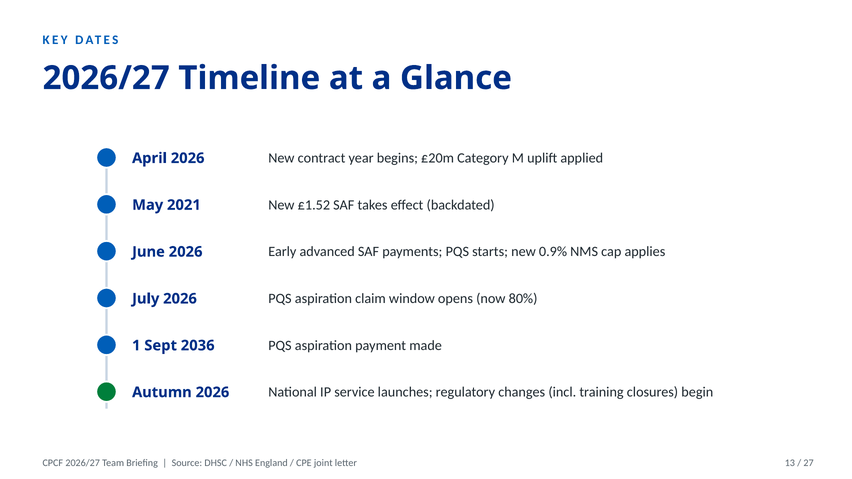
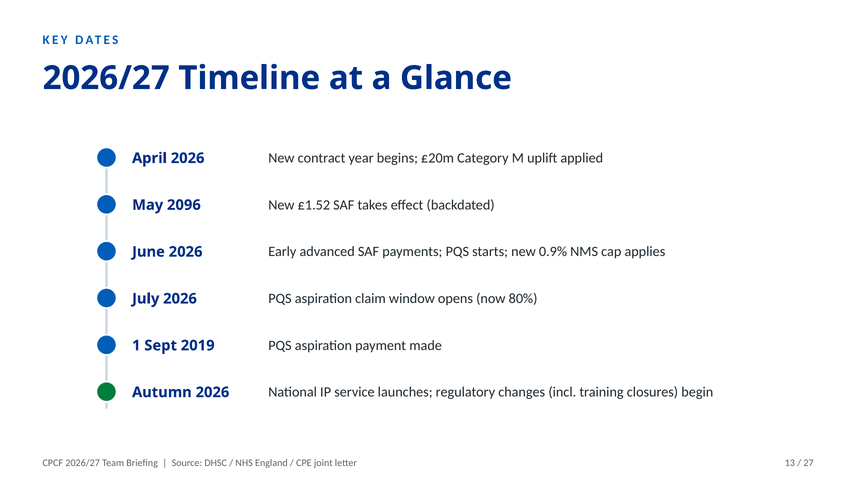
2021: 2021 -> 2096 (184, 205)
2036: 2036 -> 2019 (198, 346)
